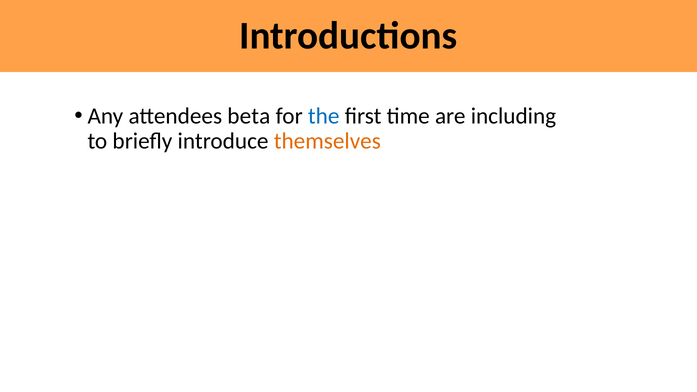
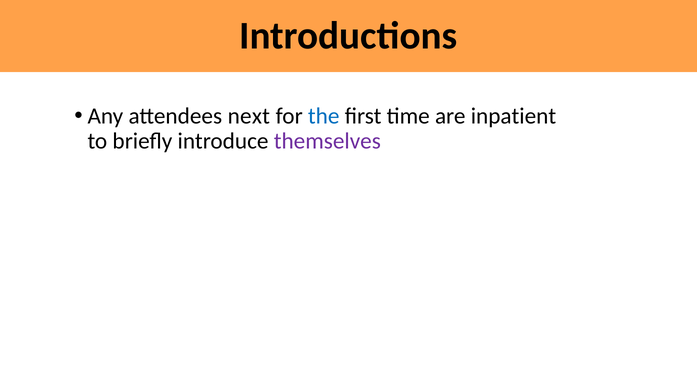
beta: beta -> next (249, 116)
including: including -> inpatient (513, 116)
themselves colour: orange -> purple (327, 141)
